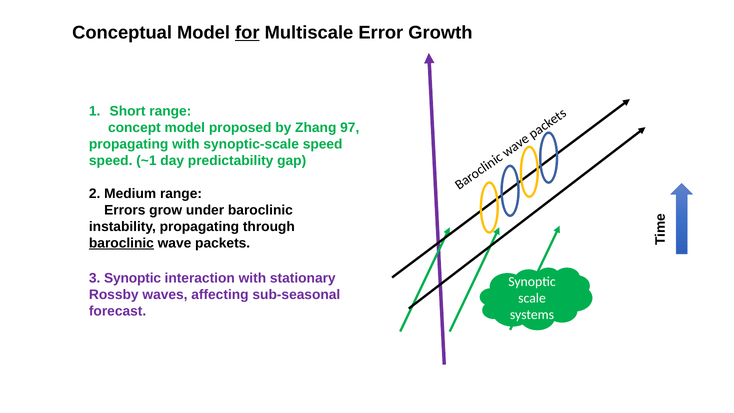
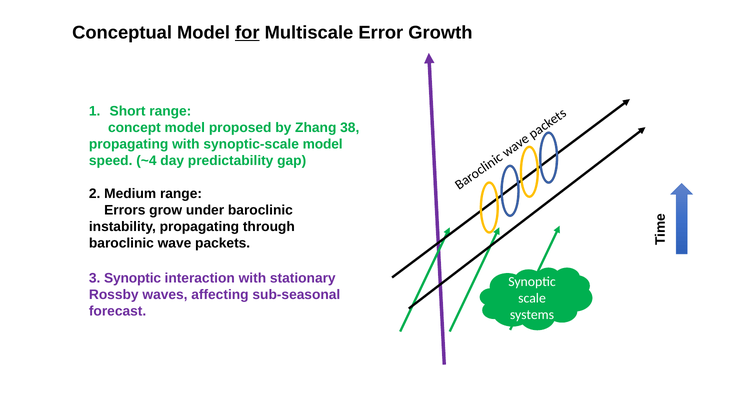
97: 97 -> 38 (350, 128)
synoptic-scale speed: speed -> model (323, 144)
~1: ~1 -> ~4 (146, 161)
baroclinic underline: present -> none (121, 243)
